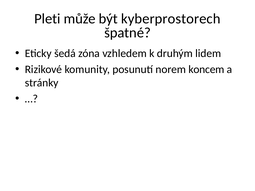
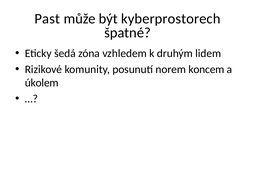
Pleti: Pleti -> Past (47, 19)
stránky: stránky -> úkolem (42, 83)
